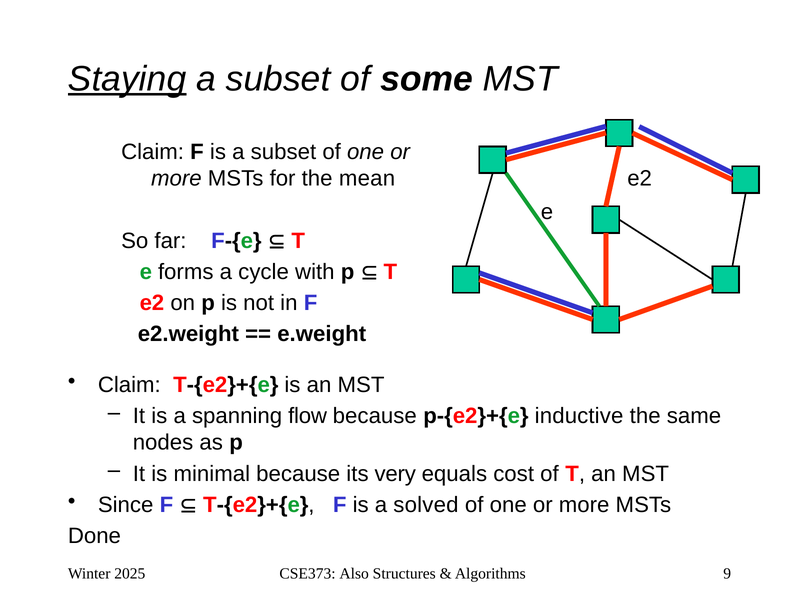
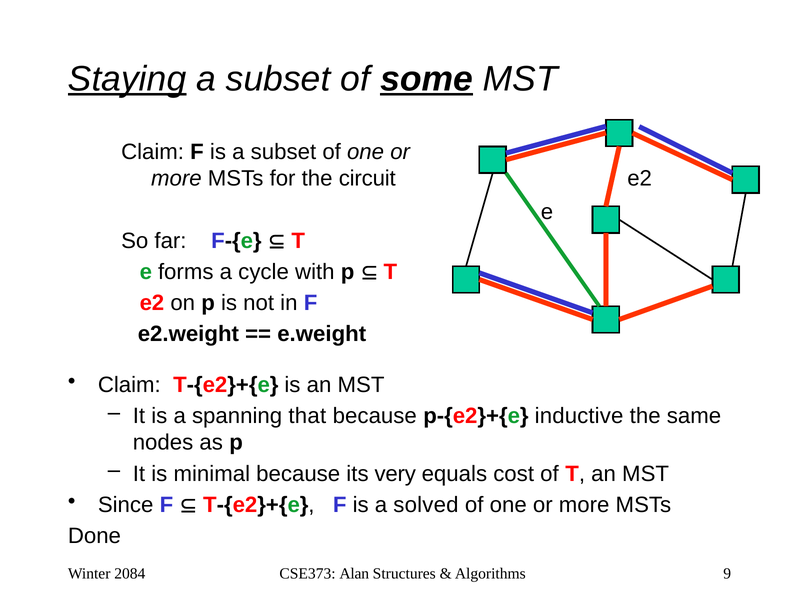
some underline: none -> present (427, 79)
mean: mean -> circuit (367, 179)
flow: flow -> that (307, 416)
2025: 2025 -> 2084 (130, 574)
Also: Also -> Alan (354, 574)
